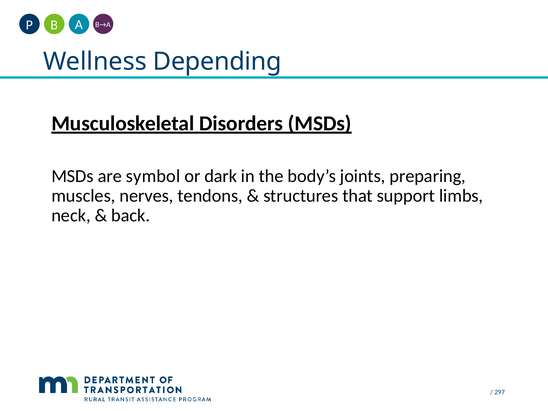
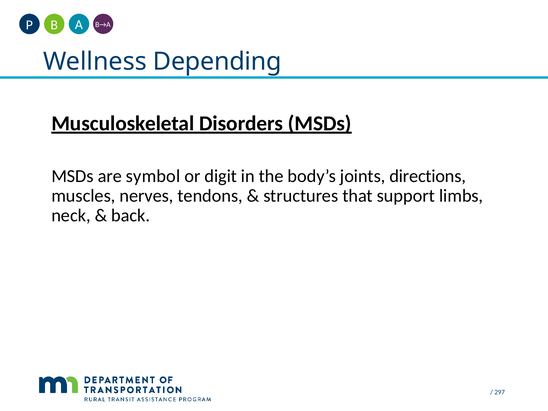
dark: dark -> digit (221, 176)
preparing: preparing -> directions (428, 176)
